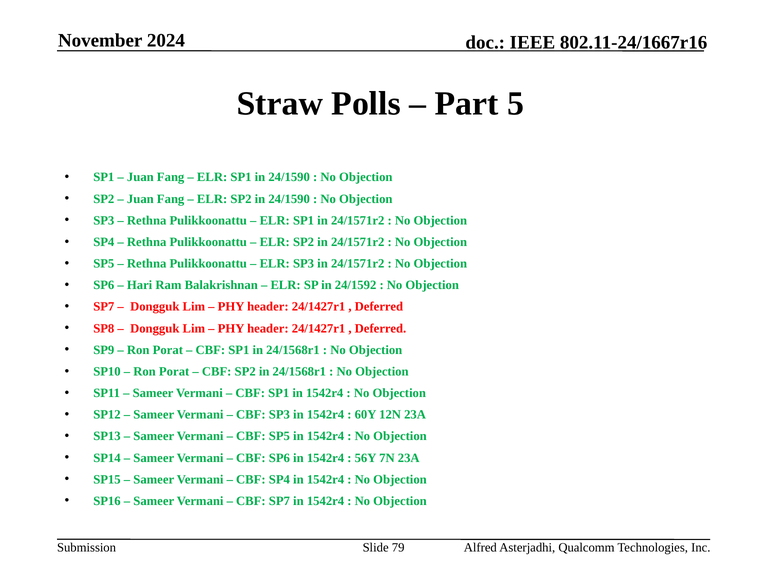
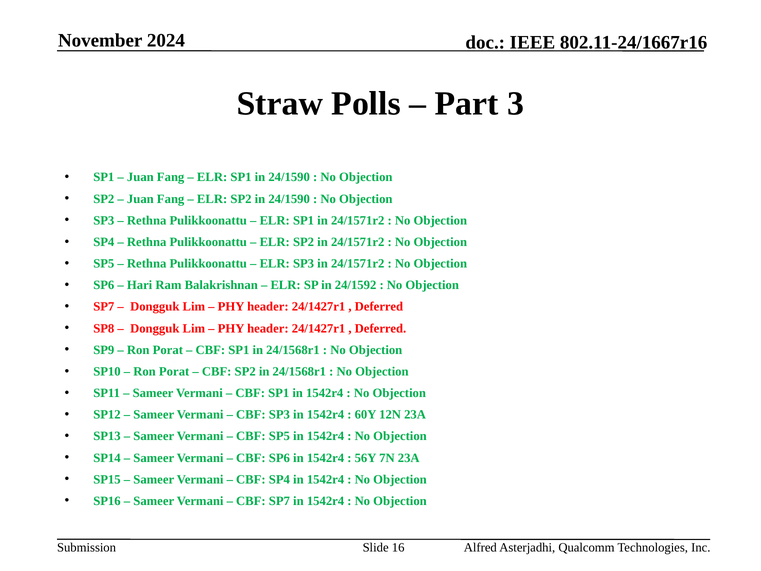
5: 5 -> 3 (515, 104)
79: 79 -> 16 (398, 547)
